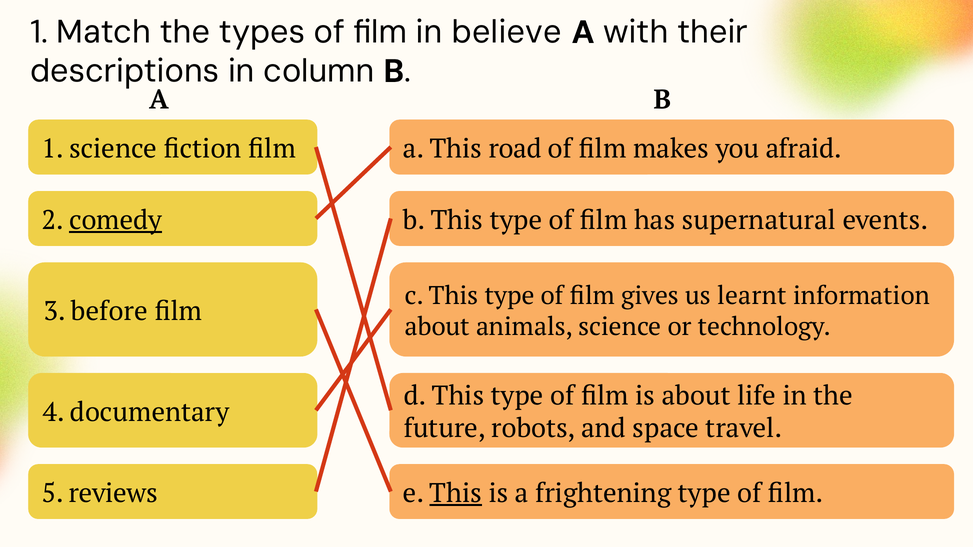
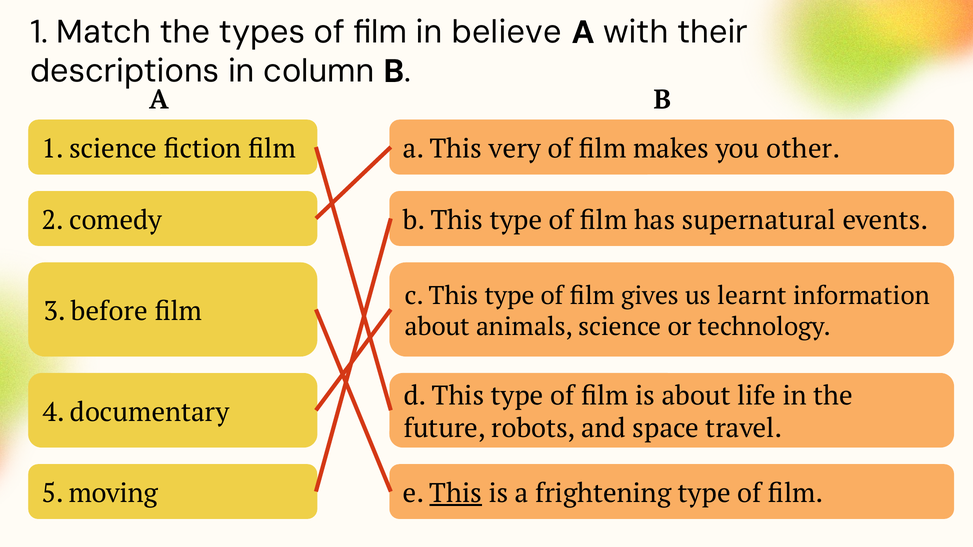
road: road -> very (515, 149)
afraid: afraid -> other (803, 149)
comedy underline: present -> none (115, 220)
reviews: reviews -> moving (113, 494)
